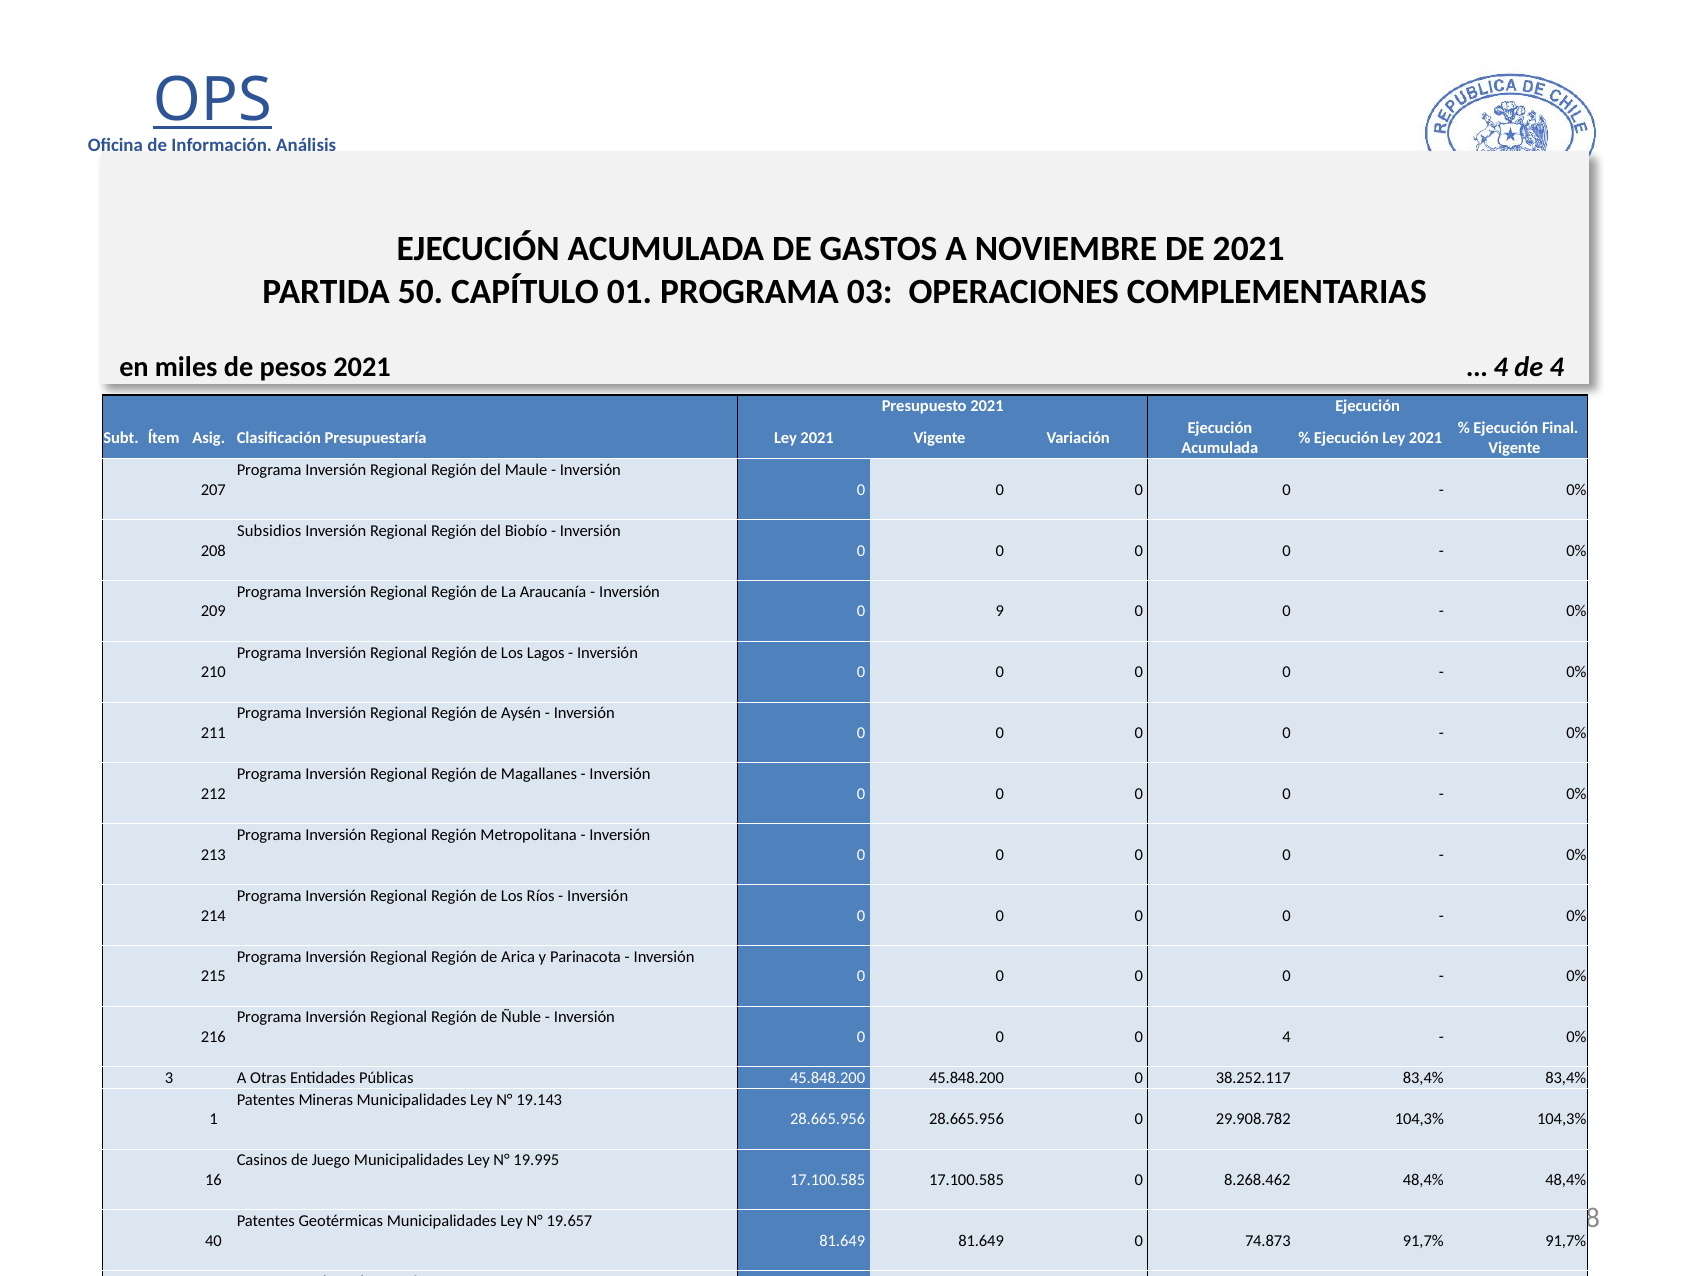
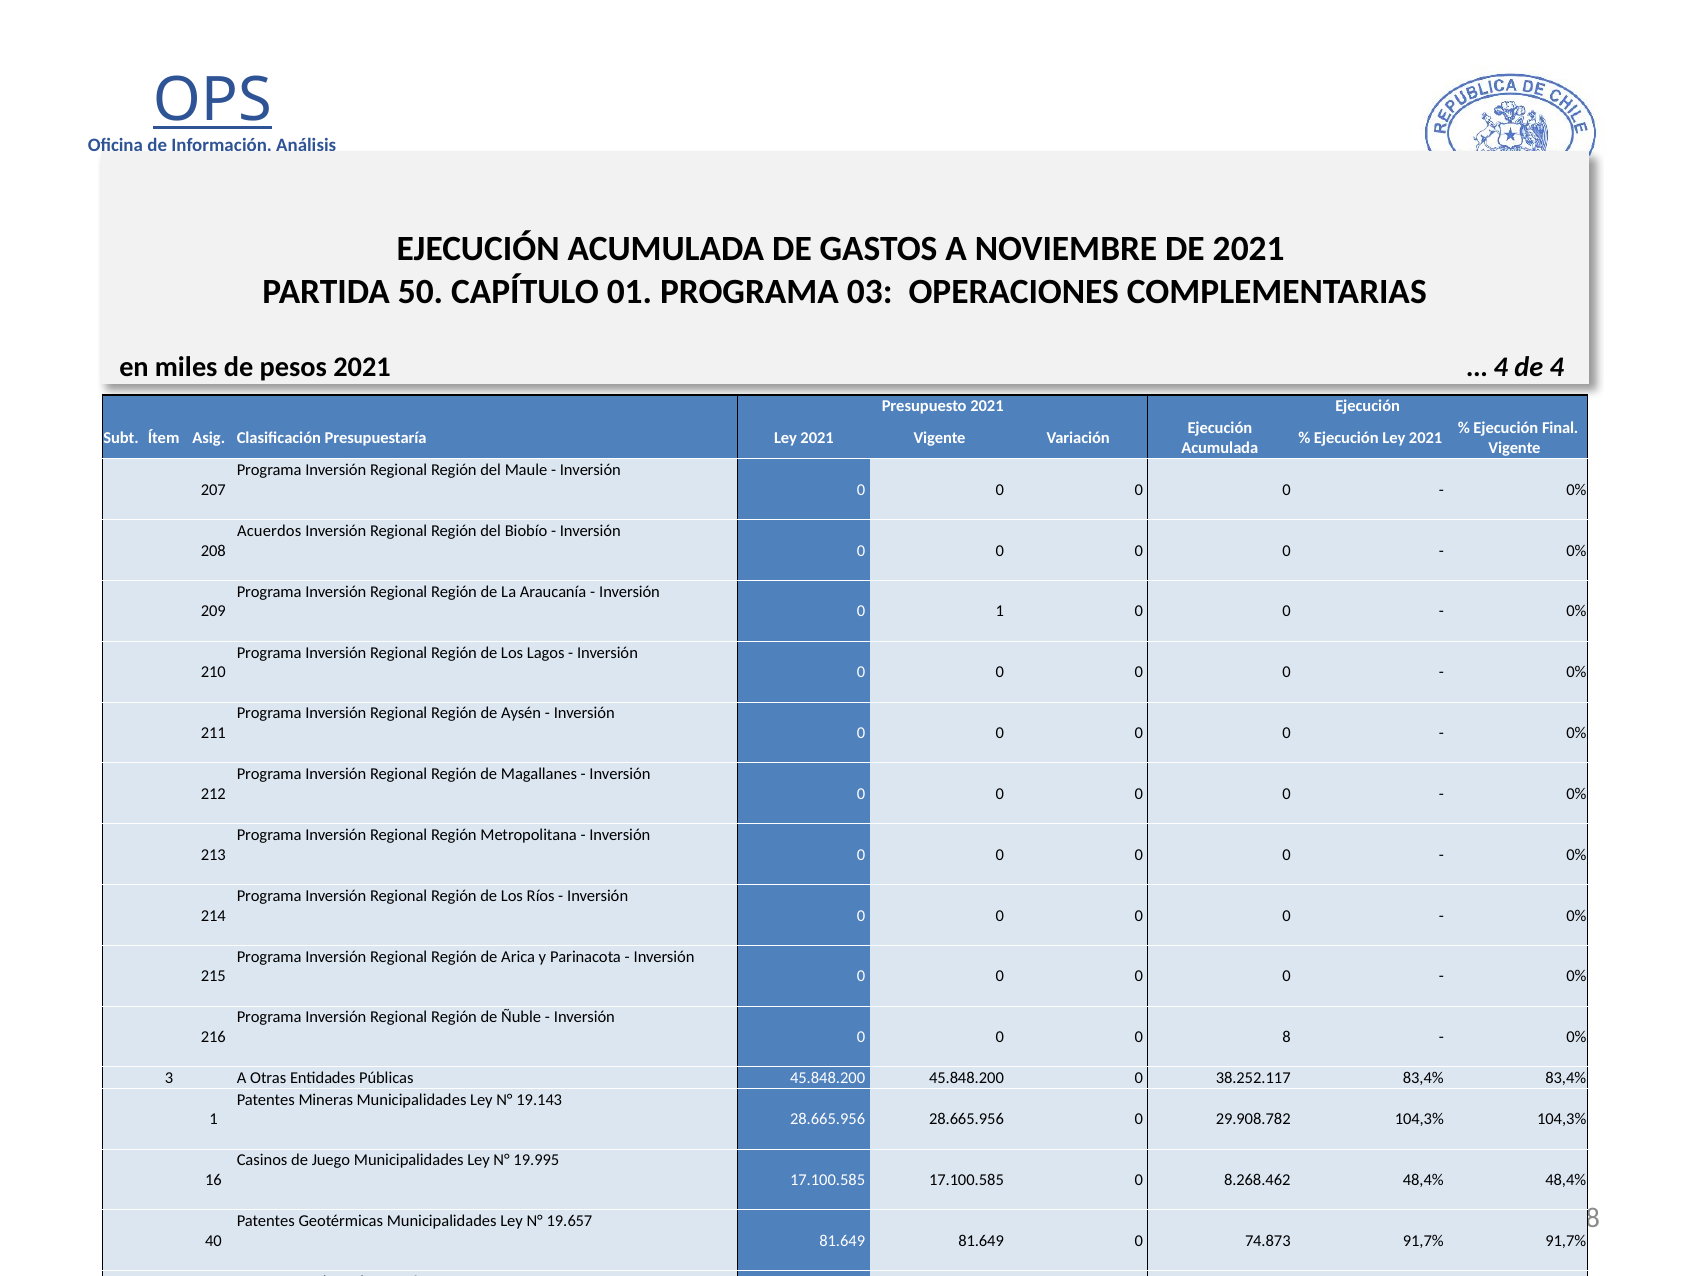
Subsidios: Subsidios -> Acuerdos (269, 531)
0 9: 9 -> 1 (1000, 612)
0 4: 4 -> 8 (1287, 1038)
